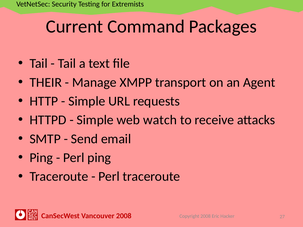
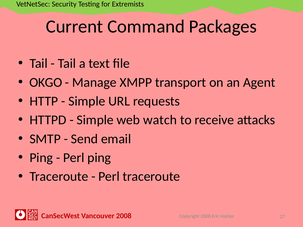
THEIR: THEIR -> OKGO (46, 82)
